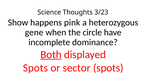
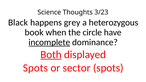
Show: Show -> Black (18, 23)
pink: pink -> grey (72, 23)
gene: gene -> book (34, 32)
incomplete underline: none -> present (49, 42)
